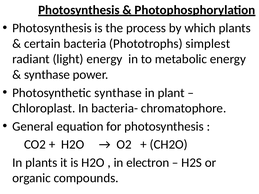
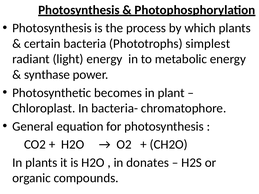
Photosynthetic synthase: synthase -> becomes (118, 93)
electron: electron -> donates (148, 163)
